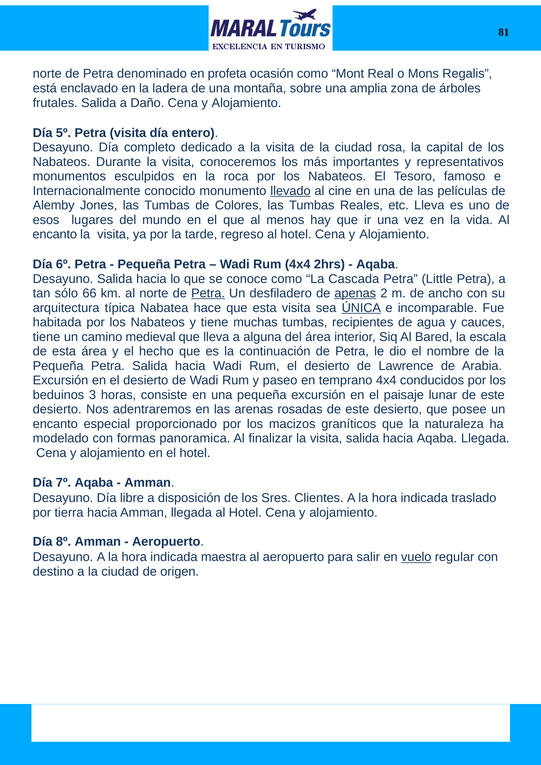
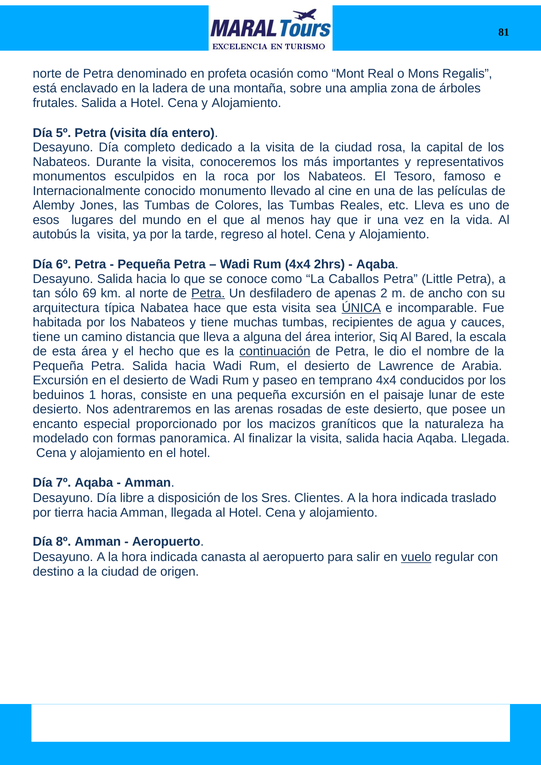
a Daño: Daño -> Hotel (147, 103)
llevado underline: present -> none (290, 191)
encanto: encanto -> autobús (55, 235)
Cascada: Cascada -> Caballos (354, 279)
66: 66 -> 69 (90, 294)
apenas underline: present -> none (355, 294)
medieval: medieval -> distancia (151, 337)
continuación underline: none -> present (275, 352)
3: 3 -> 1 (93, 395)
maestra: maestra -> canasta (224, 558)
